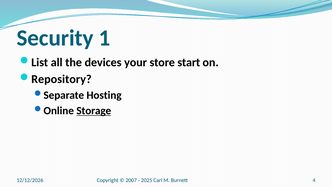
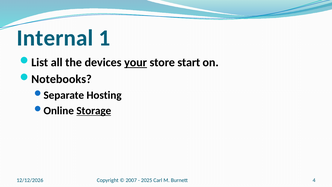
Security: Security -> Internal (55, 38)
your underline: none -> present (136, 62)
Repository: Repository -> Notebooks (61, 79)
